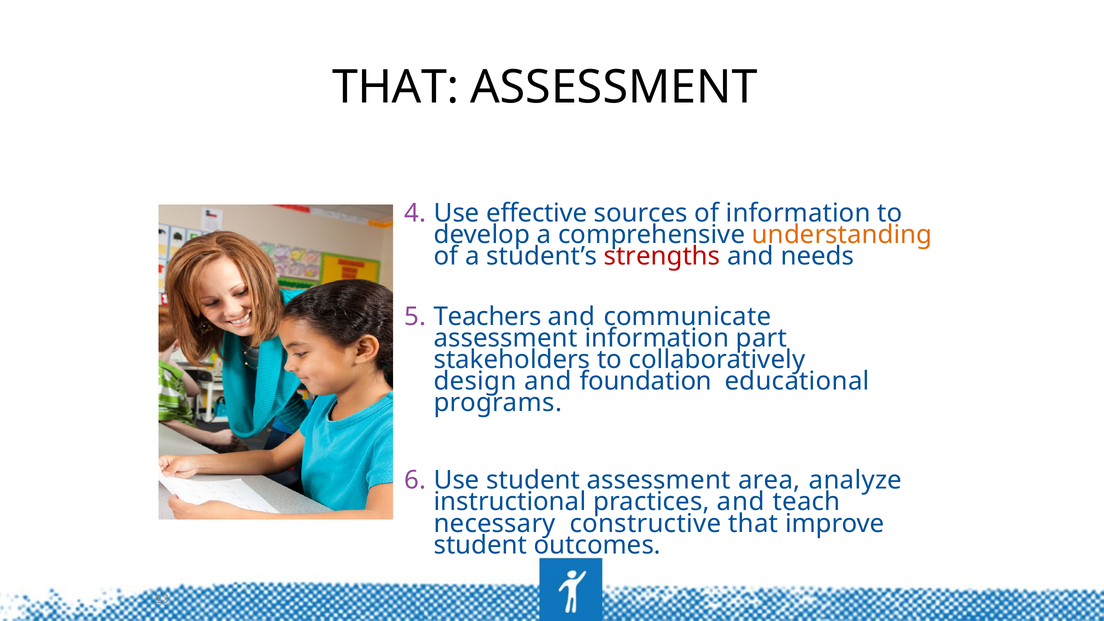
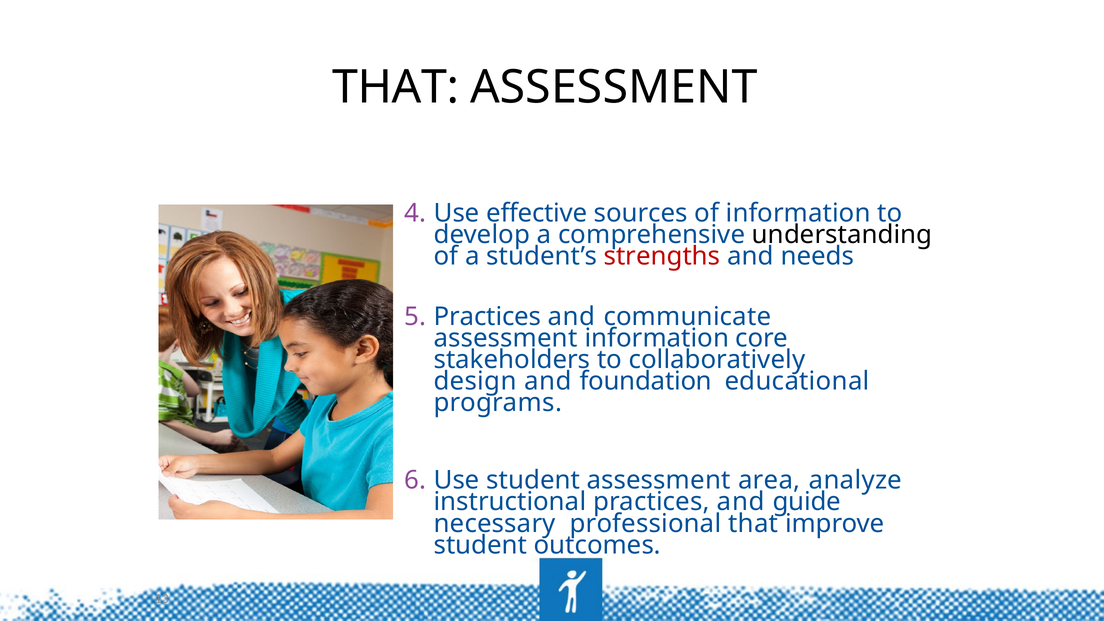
understanding colour: orange -> black (842, 235)
Teachers: Teachers -> Practices (487, 317)
part: part -> core (762, 338)
teach: teach -> guide (807, 502)
constructive: constructive -> professional (645, 523)
